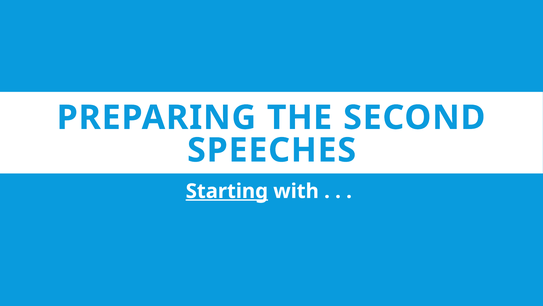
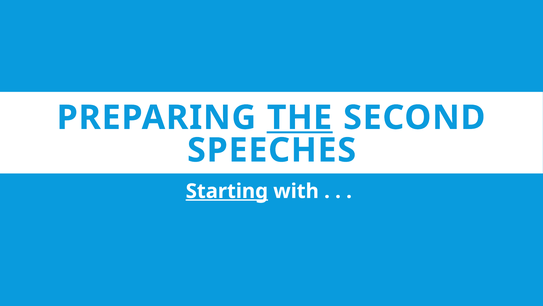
THE underline: none -> present (299, 117)
